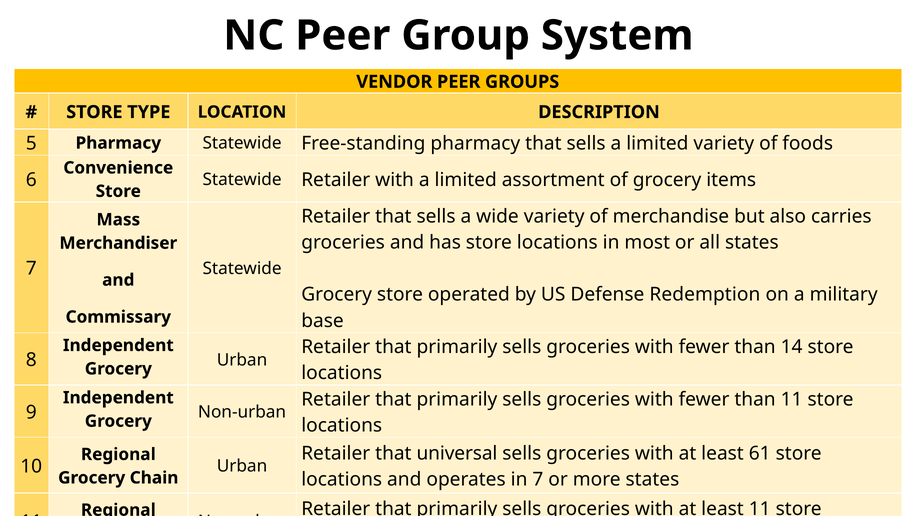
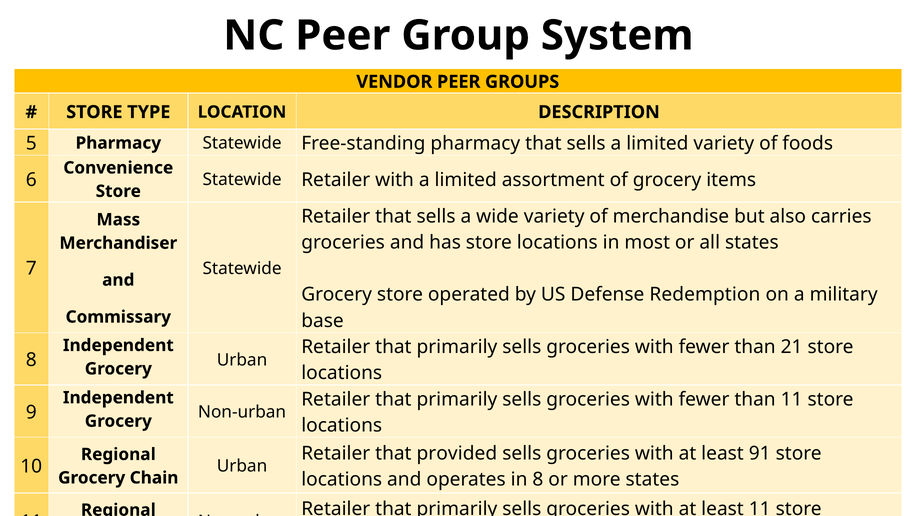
14: 14 -> 21 (792, 347)
universal: universal -> provided (457, 453)
61: 61 -> 91 (760, 453)
in 7: 7 -> 8 (538, 479)
